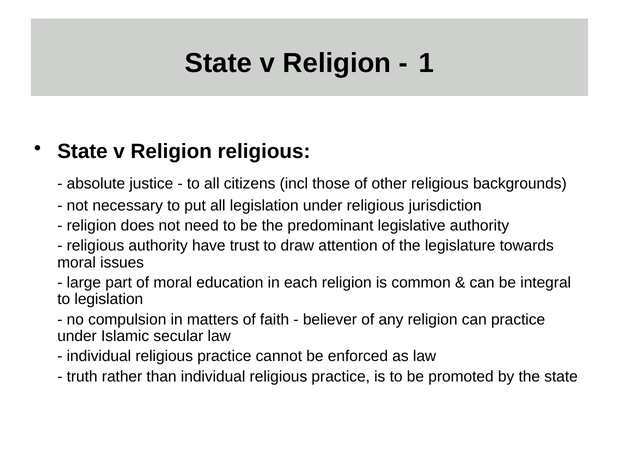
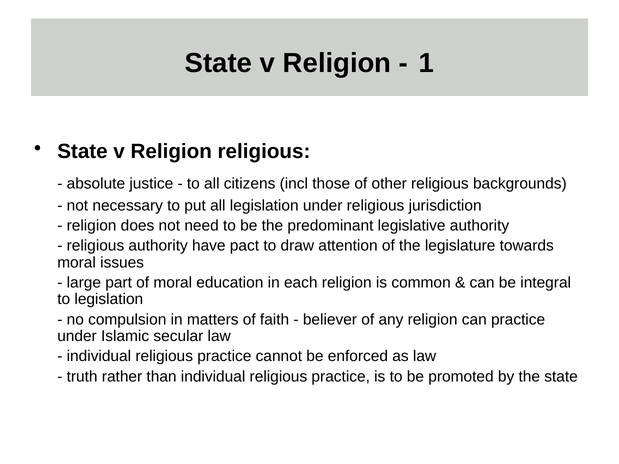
trust: trust -> pact (244, 246)
